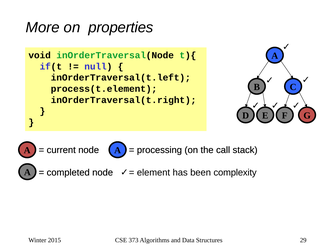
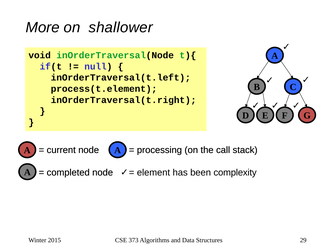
properties: properties -> shallower (121, 28)
